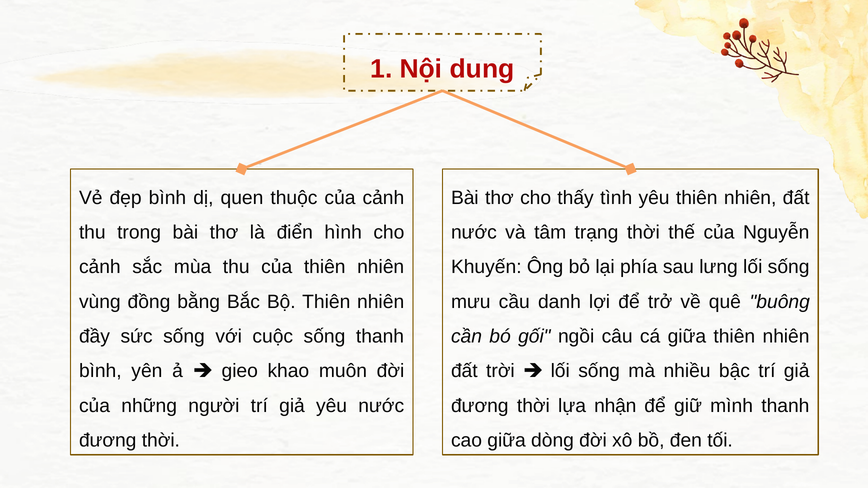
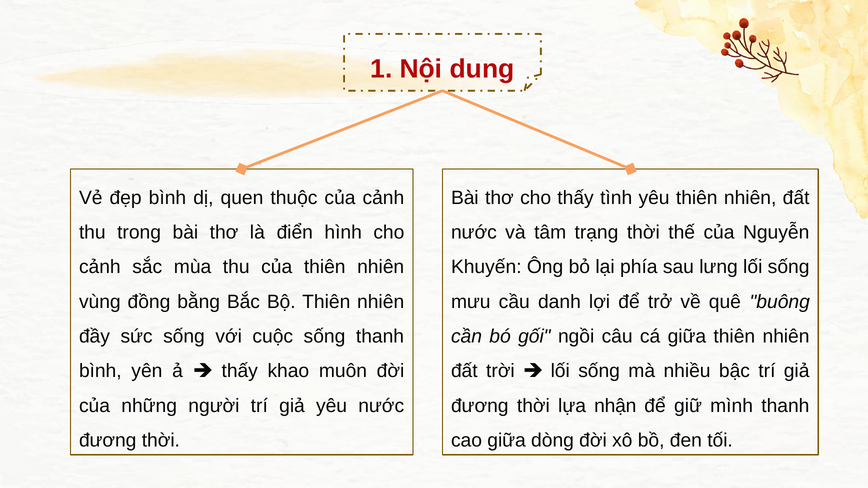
gieo: gieo -> thấy (240, 371)
